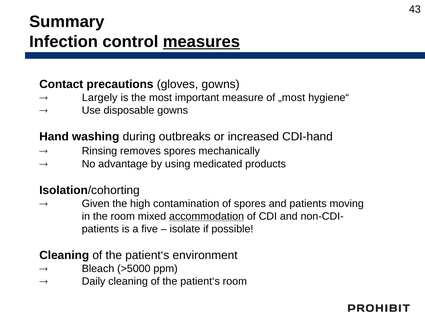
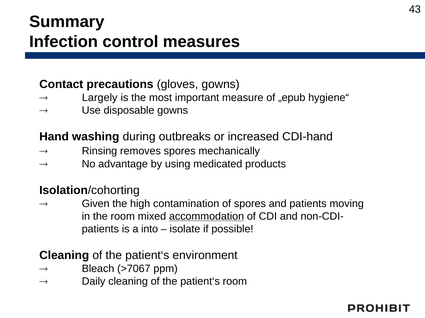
measures underline: present -> none (201, 42)
„most: „most -> „epub (292, 98)
five: five -> into (150, 230)
>5000: >5000 -> >7067 (134, 269)
